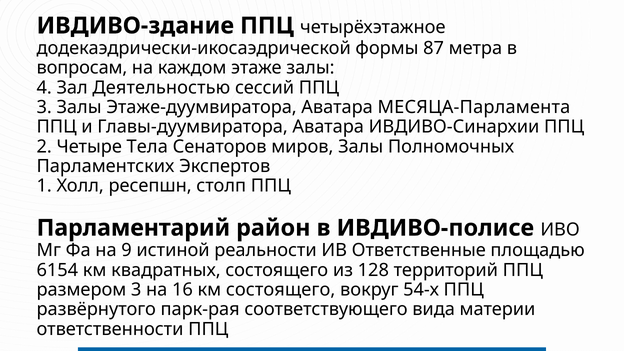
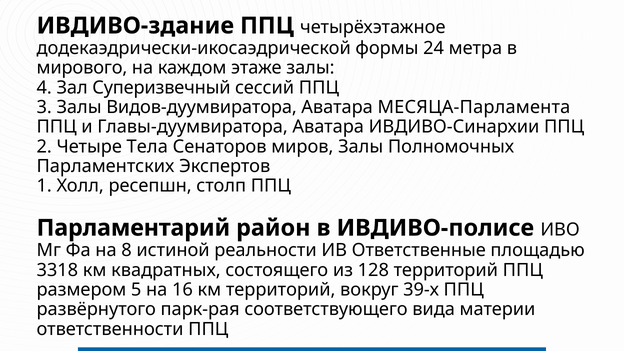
87: 87 -> 24 (434, 48)
вопросам: вопросам -> мирового (82, 68)
Деятельностью: Деятельностью -> Суперизвечный (161, 88)
Этаже-дуумвиратора: Этаже-дуумвиратора -> Видов-дуумвиратора (202, 107)
9: 9 -> 8 (127, 250)
6154: 6154 -> 3318 (57, 270)
размером 3: 3 -> 5 (136, 290)
км состоящего: состоящего -> территорий (281, 290)
54-х: 54-х -> 39-х (421, 290)
